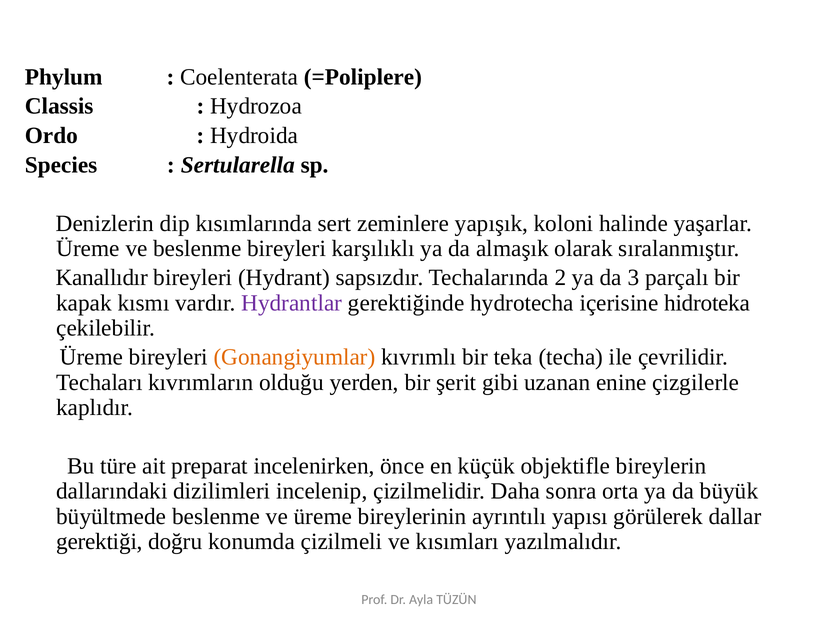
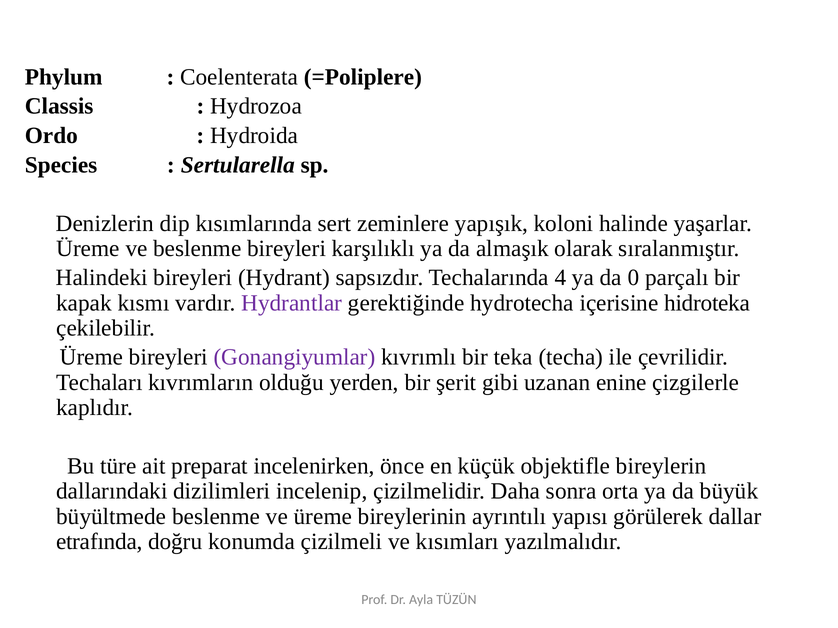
Kanallıdır: Kanallıdır -> Halindeki (102, 278)
2: 2 -> 4 (560, 278)
3: 3 -> 0 (633, 278)
Gonangiyumlar colour: orange -> purple (295, 358)
gerektiği: gerektiği -> etrafında (99, 542)
